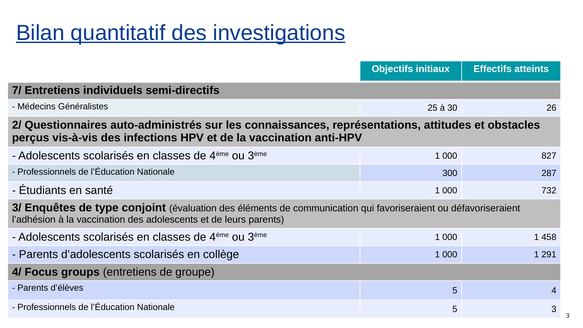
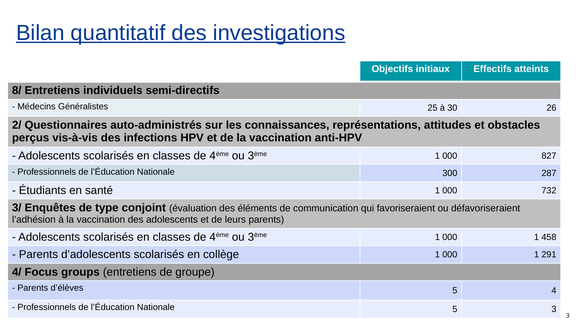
7/: 7/ -> 8/ (17, 90)
